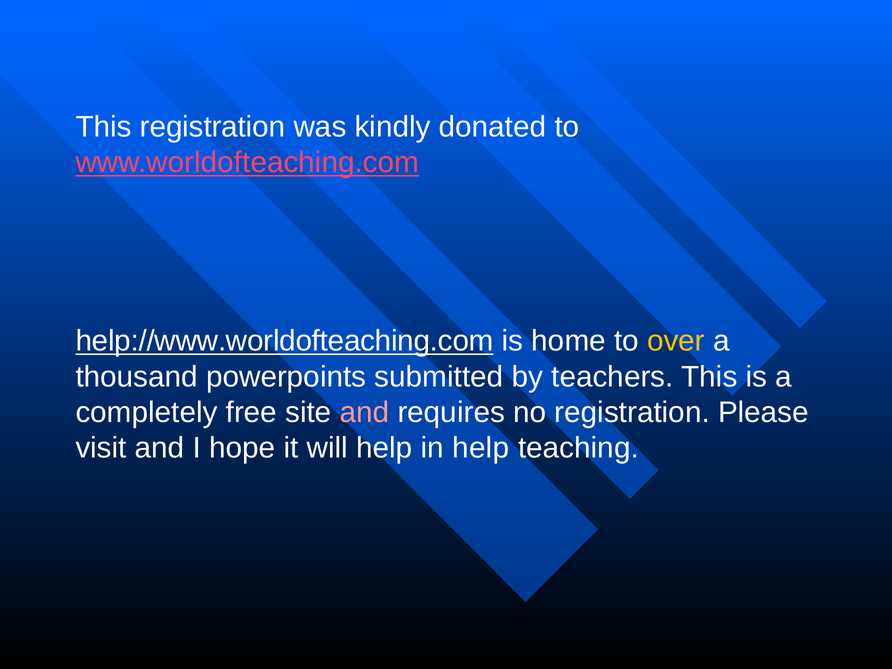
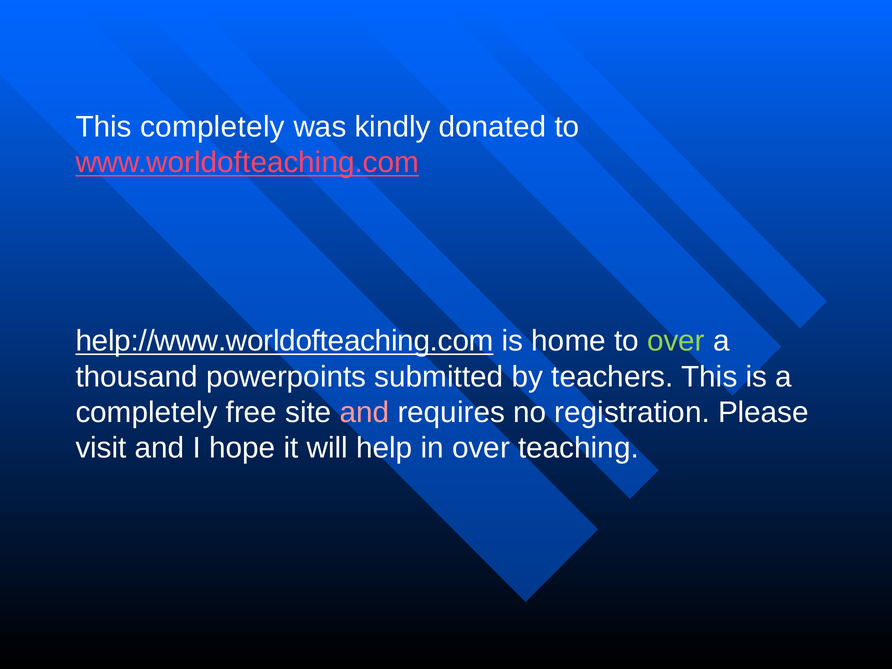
This registration: registration -> completely (212, 127)
over colour: yellow -> light green (676, 341)
in help: help -> over (481, 448)
